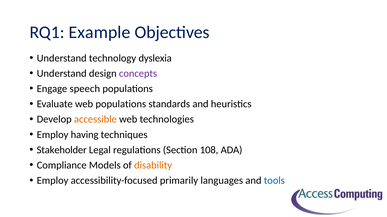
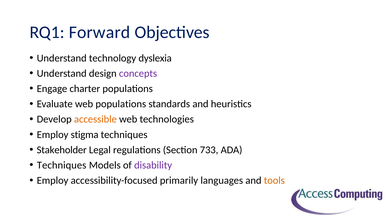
Example: Example -> Forward (99, 33)
speech: speech -> charter (85, 89)
having: having -> stigma (85, 135)
108: 108 -> 733 (209, 150)
Compliance: Compliance -> Techniques (62, 166)
disability colour: orange -> purple (153, 166)
tools colour: blue -> orange (274, 181)
